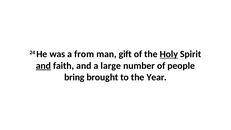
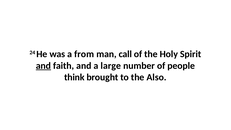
gift: gift -> call (125, 54)
Holy underline: present -> none (169, 54)
bring: bring -> think (74, 77)
Year: Year -> Also (157, 77)
